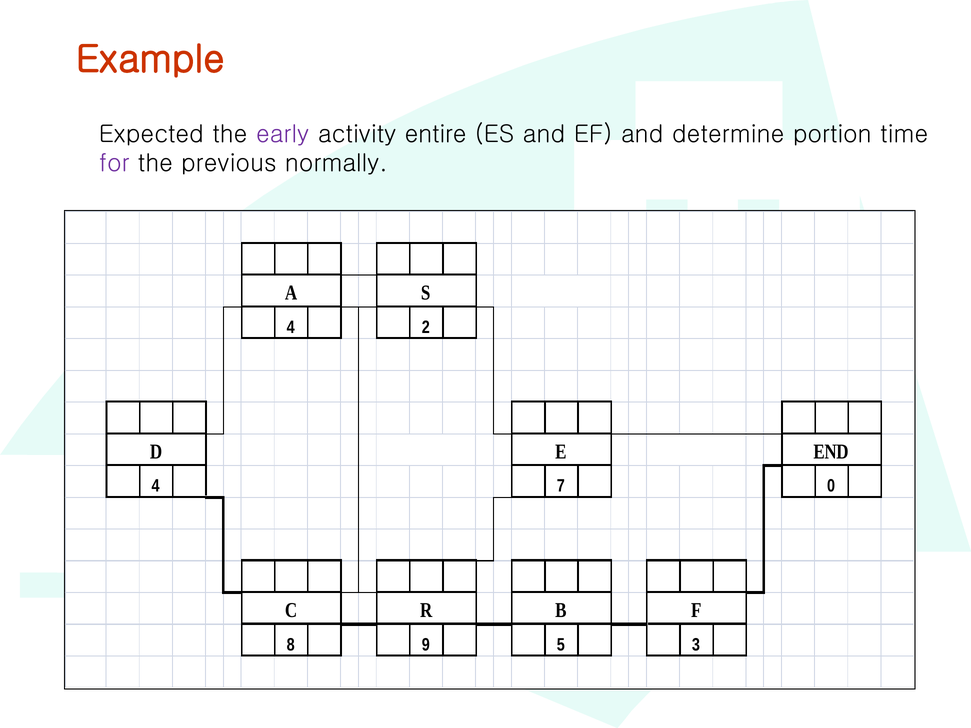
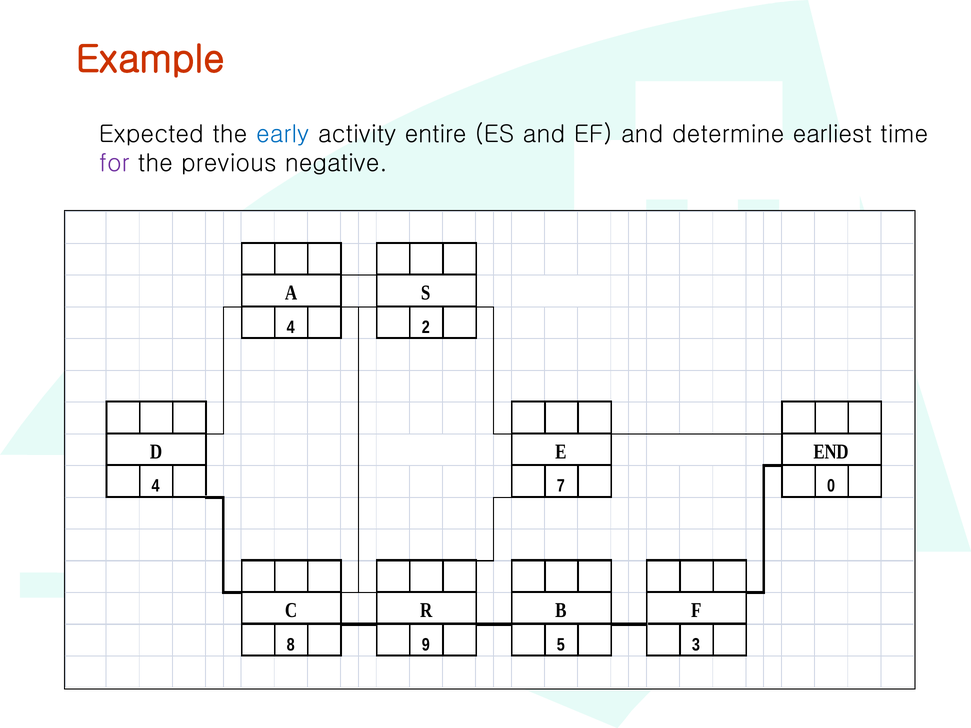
early colour: purple -> blue (283, 134)
portion: portion -> earliest (832, 134)
normally: normally -> negative (336, 163)
